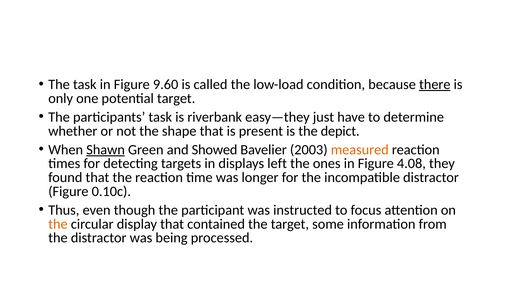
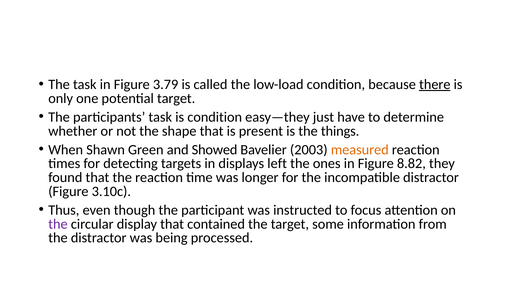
9.60: 9.60 -> 3.79 (166, 84)
is riverbank: riverbank -> condition (215, 117)
depict: depict -> things (340, 131)
Shawn underline: present -> none (106, 149)
4.08: 4.08 -> 8.82 (411, 163)
0.10c: 0.10c -> 3.10c (111, 191)
the colour: orange -> purple (58, 224)
